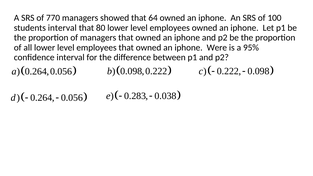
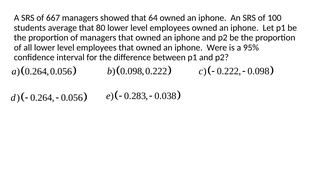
770: 770 -> 667 (53, 18)
students interval: interval -> average (62, 28)
